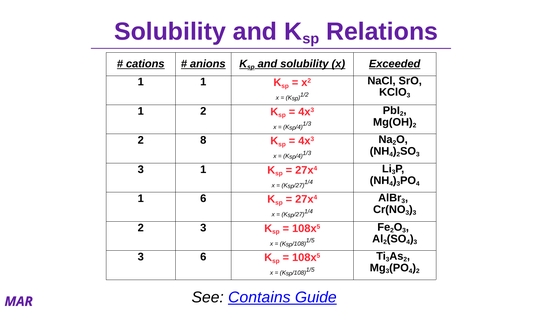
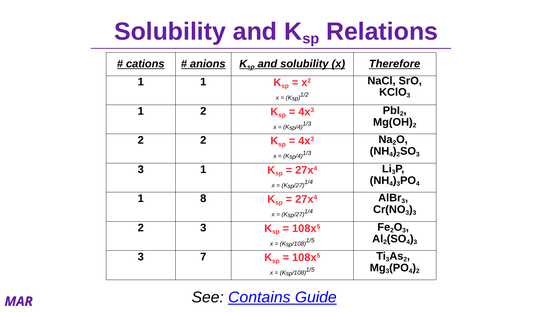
Exceeded: Exceeded -> Therefore (395, 64)
8: 8 -> 2 (203, 141)
1 6: 6 -> 8 (203, 199)
3 6: 6 -> 7 (203, 258)
